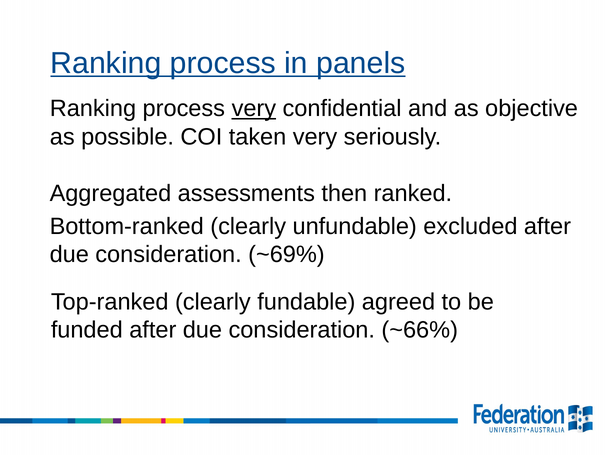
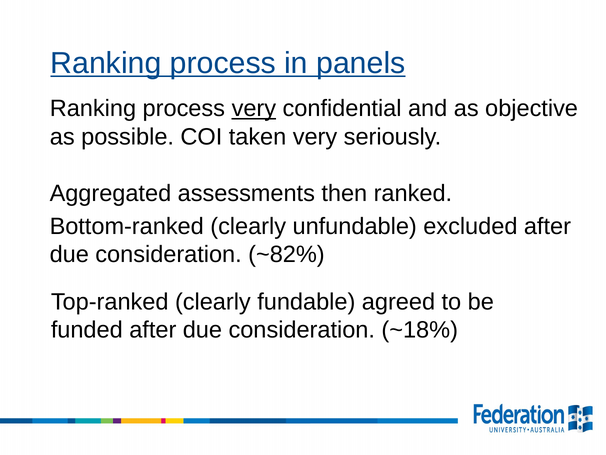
~69%: ~69% -> ~82% (286, 254)
~66%: ~66% -> ~18% (420, 330)
